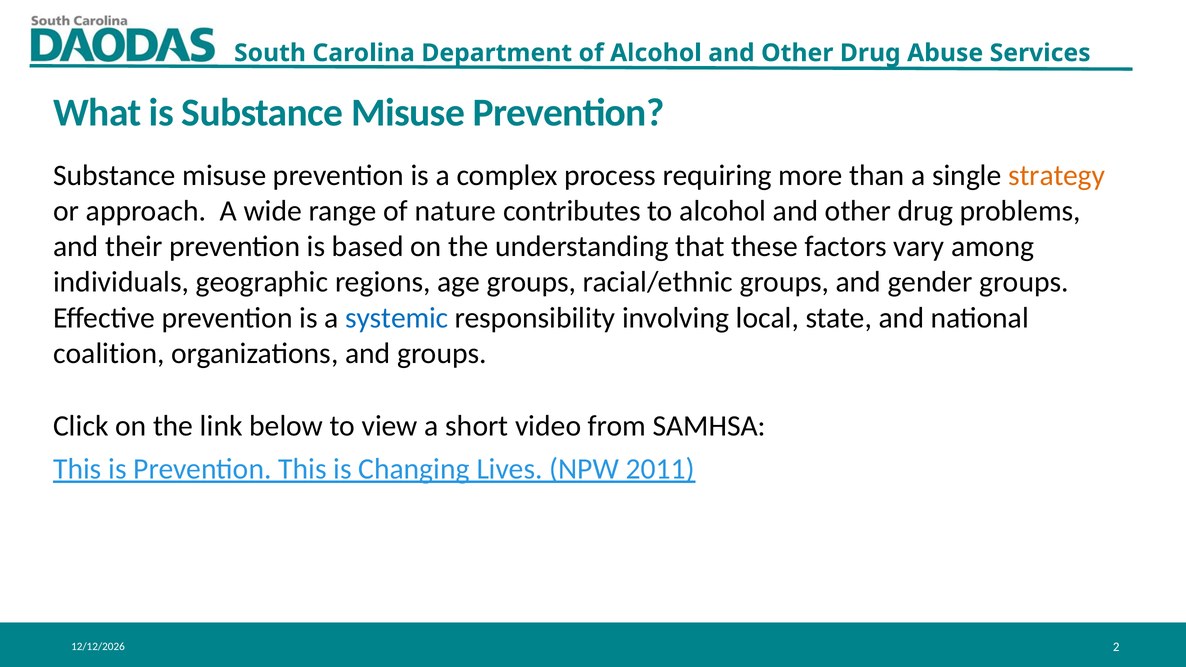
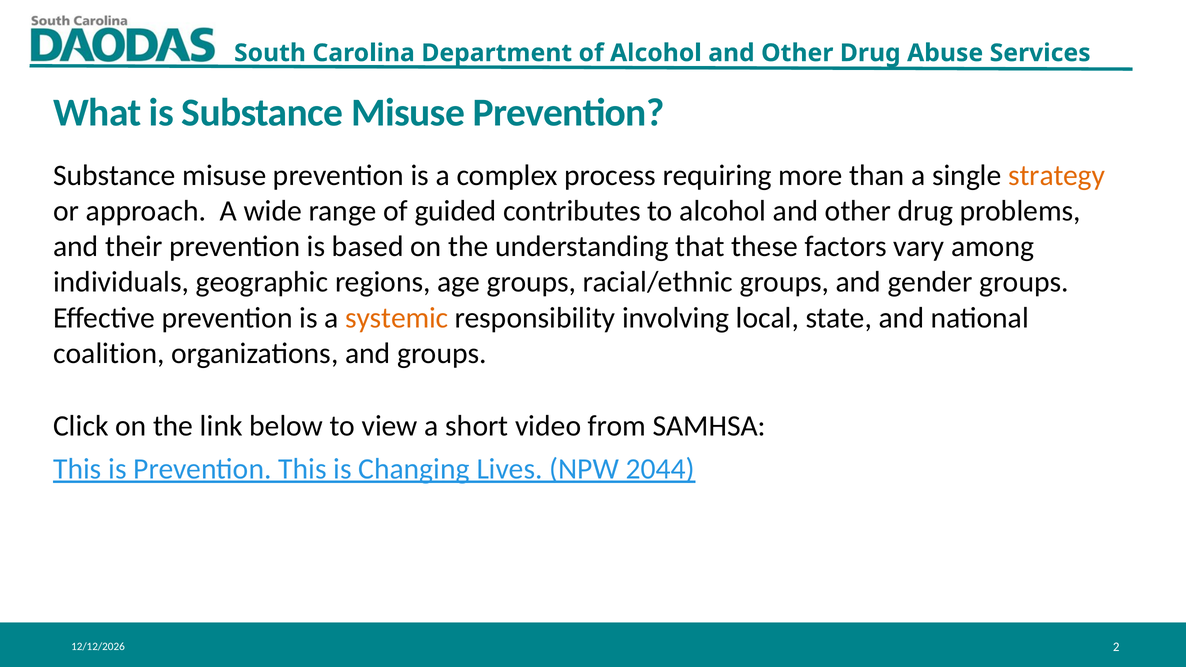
nature: nature -> guided (456, 211)
systemic colour: blue -> orange (397, 318)
2011: 2011 -> 2044 (660, 469)
